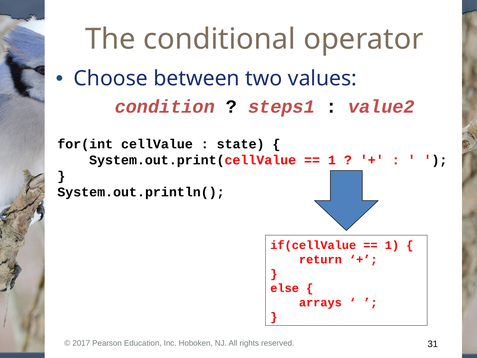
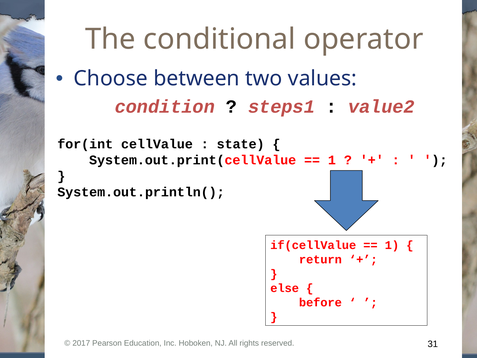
arrays: arrays -> before (320, 302)
